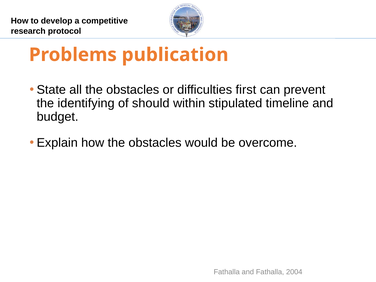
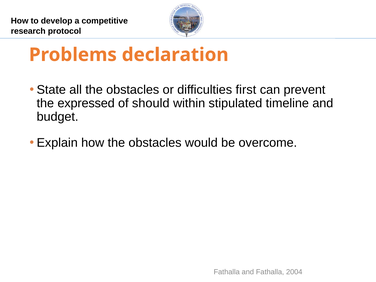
publication: publication -> declaration (175, 55)
identifying: identifying -> expressed (86, 103)
